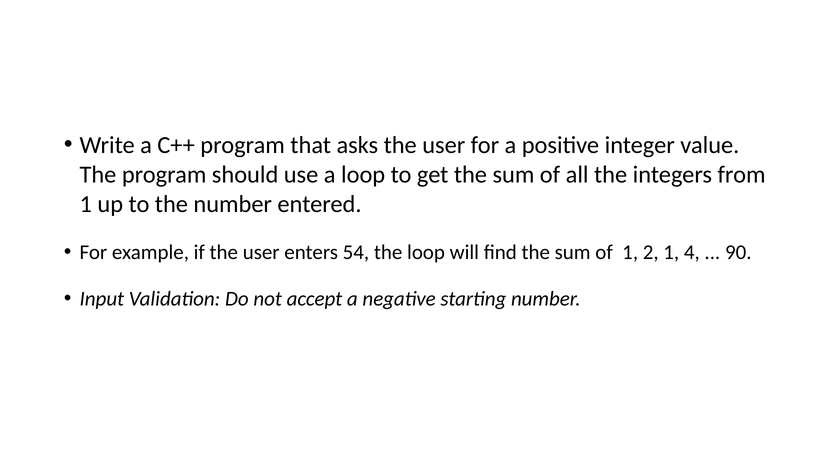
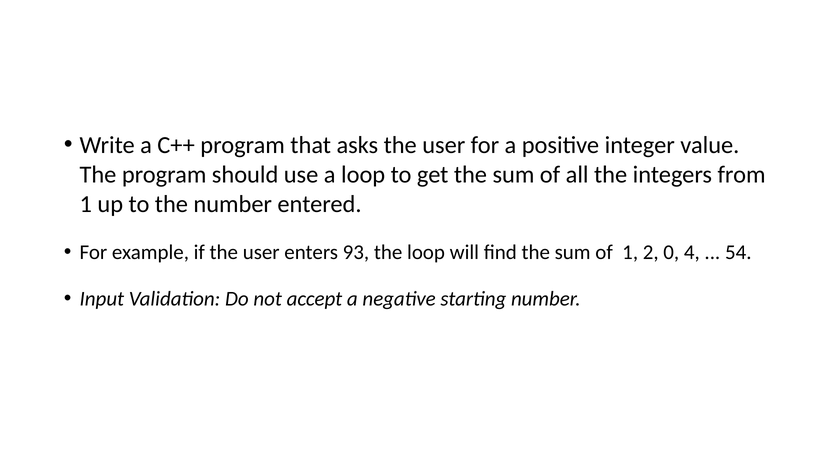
54: 54 -> 93 (356, 252)
2 1: 1 -> 0 (671, 252)
90: 90 -> 54 (738, 252)
